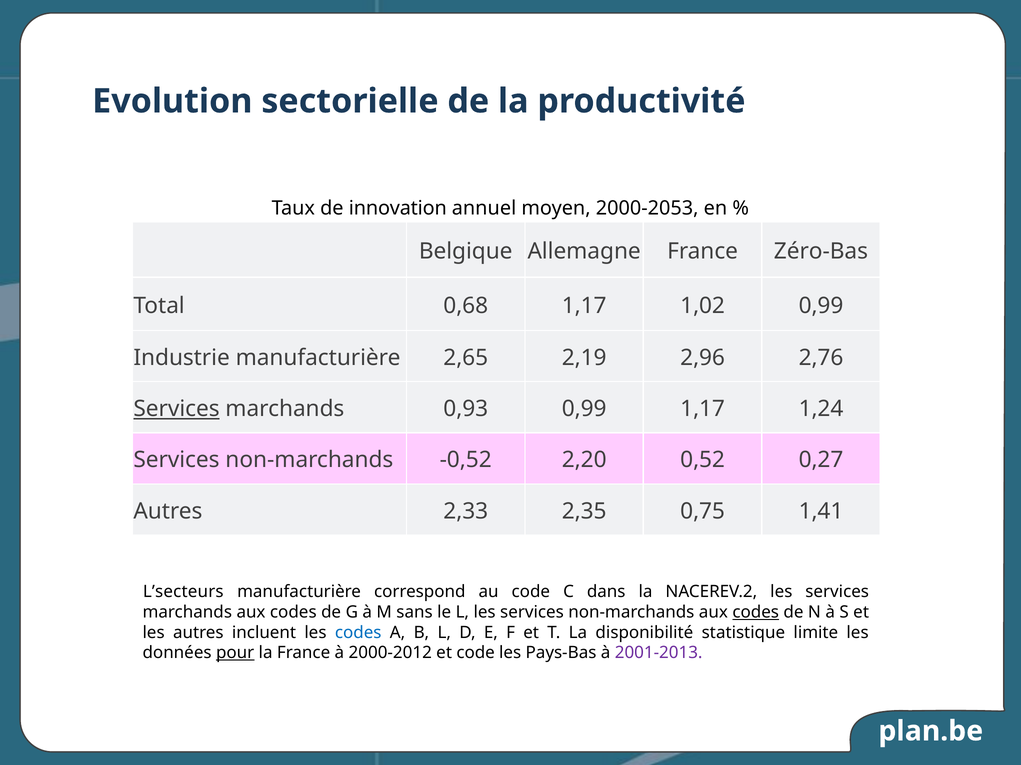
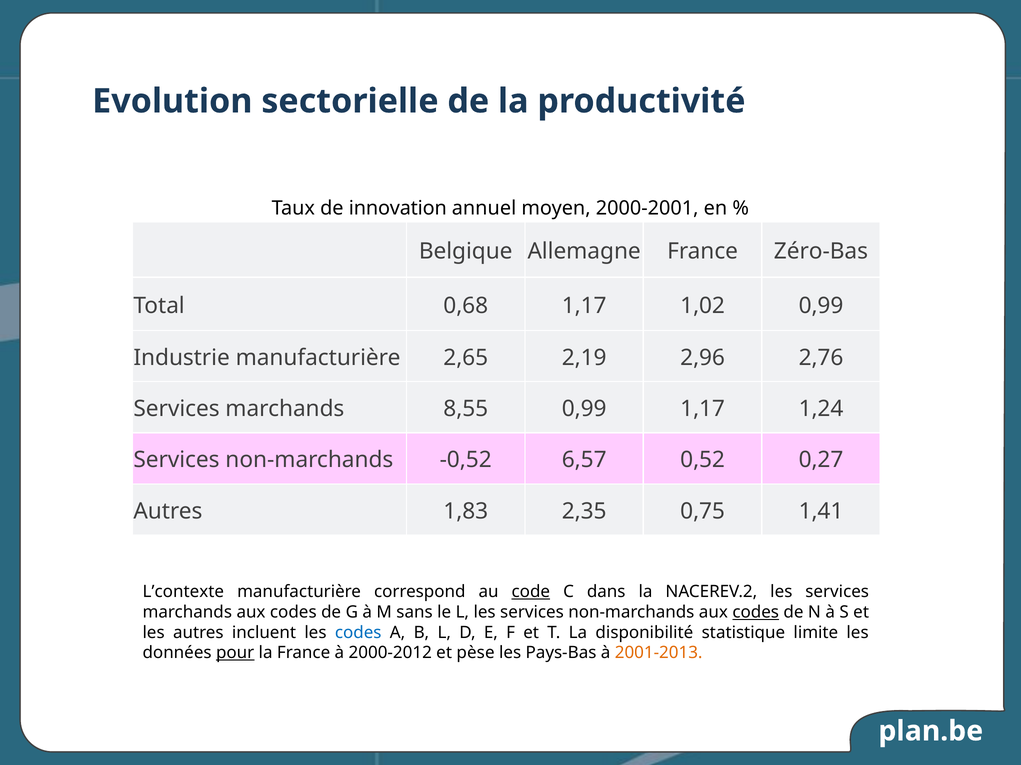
2000-2053: 2000-2053 -> 2000-2001 (647, 208)
Services underline: present -> none (177, 409)
0,93: 0,93 -> 8,55 (466, 409)
2,20: 2,20 -> 6,57 (584, 460)
2,33: 2,33 -> 1,83 (466, 512)
L’secteurs: L’secteurs -> L’contexte (183, 592)
code underline: none -> present (531, 592)
et code: code -> pèse (476, 653)
2001-2013 colour: purple -> orange (659, 653)
